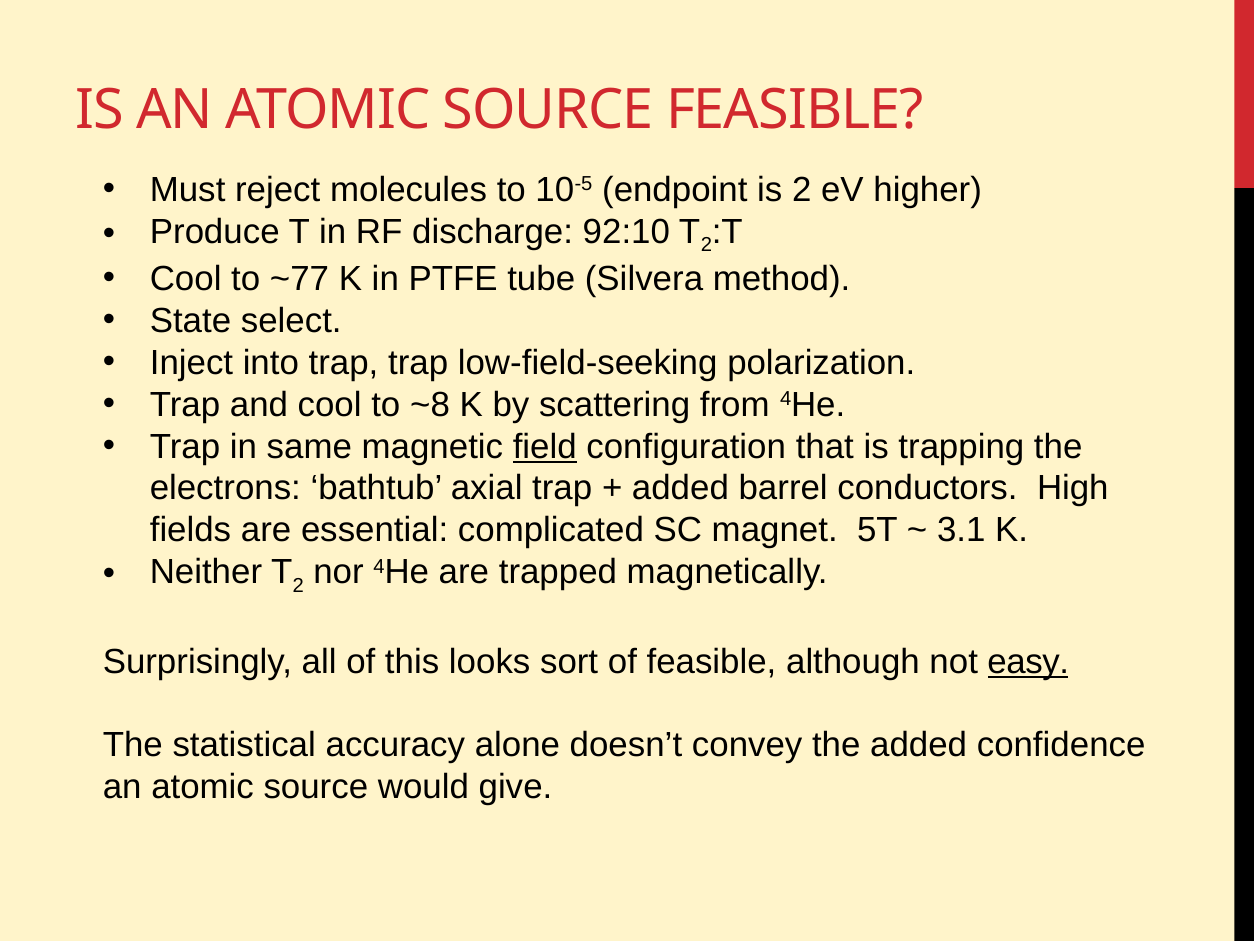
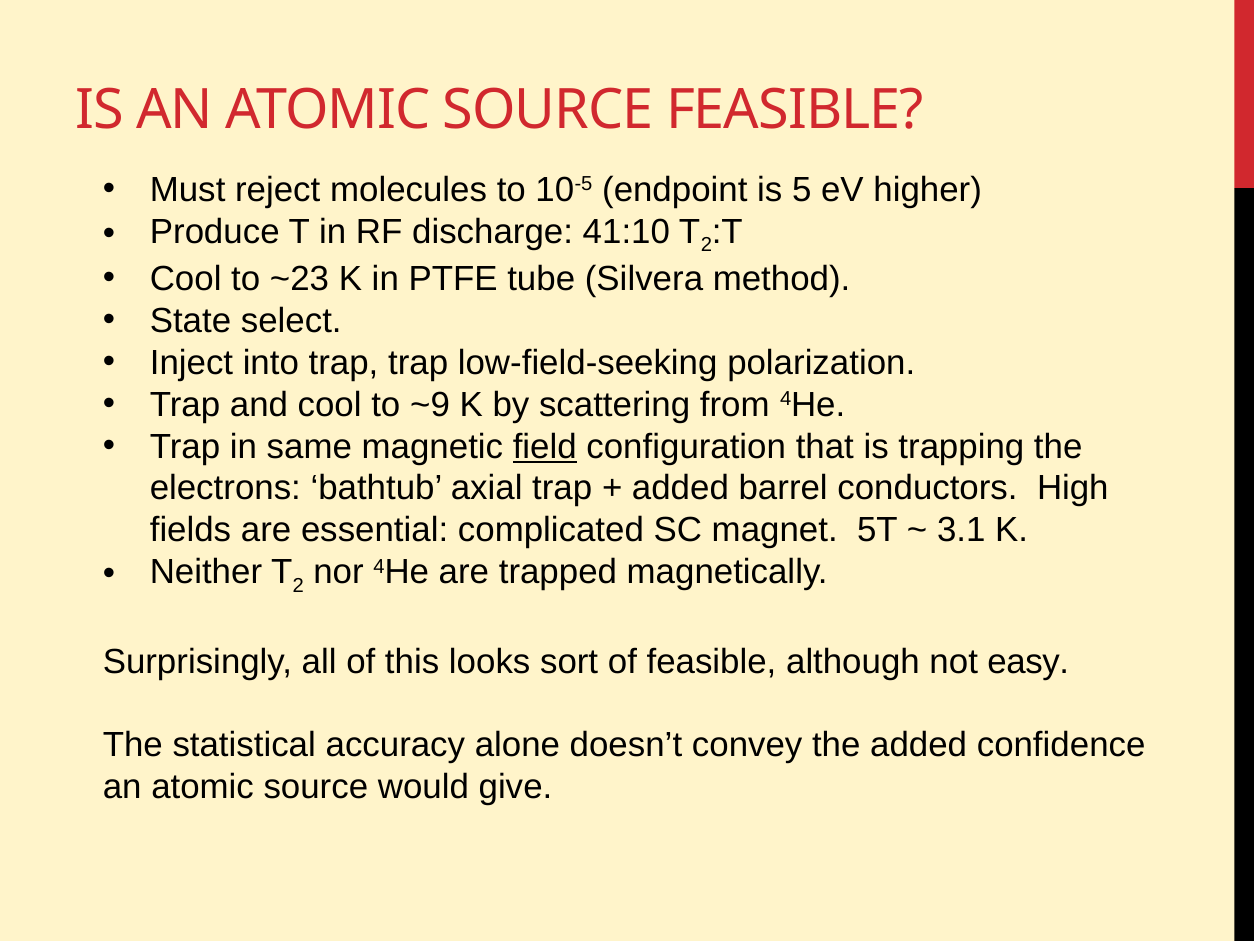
is 2: 2 -> 5 (802, 190)
92:10: 92:10 -> 41:10 (626, 232)
~77: ~77 -> ~23 (299, 279)
~8: ~8 -> ~9 (430, 405)
easy underline: present -> none (1028, 661)
